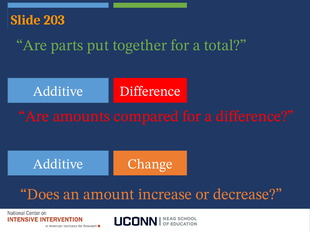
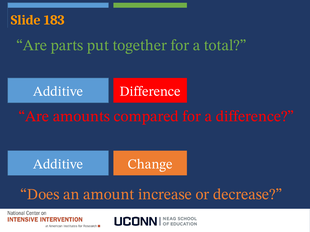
203: 203 -> 183 (54, 20)
